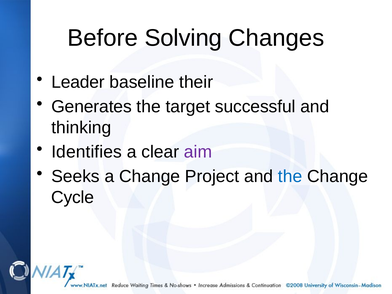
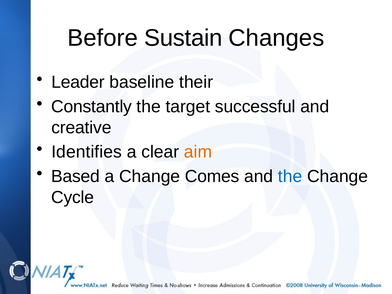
Solving: Solving -> Sustain (183, 38)
Generates: Generates -> Constantly (92, 107)
thinking: thinking -> creative (81, 128)
aim colour: purple -> orange (198, 152)
Seeks: Seeks -> Based (76, 176)
Project: Project -> Comes (212, 176)
